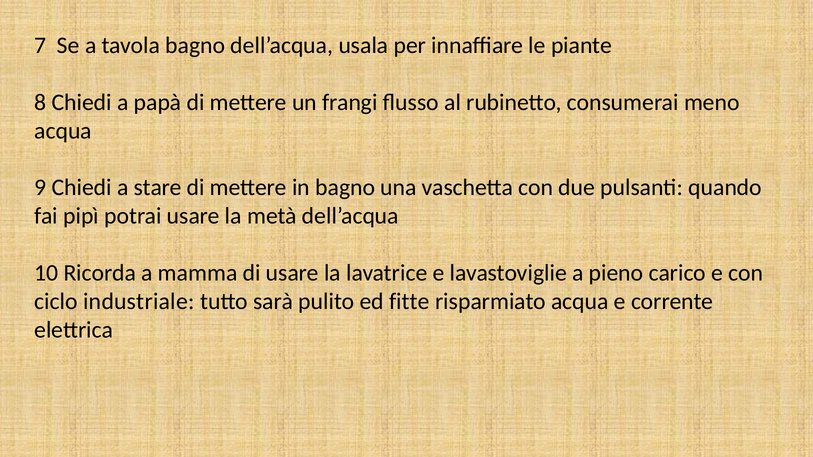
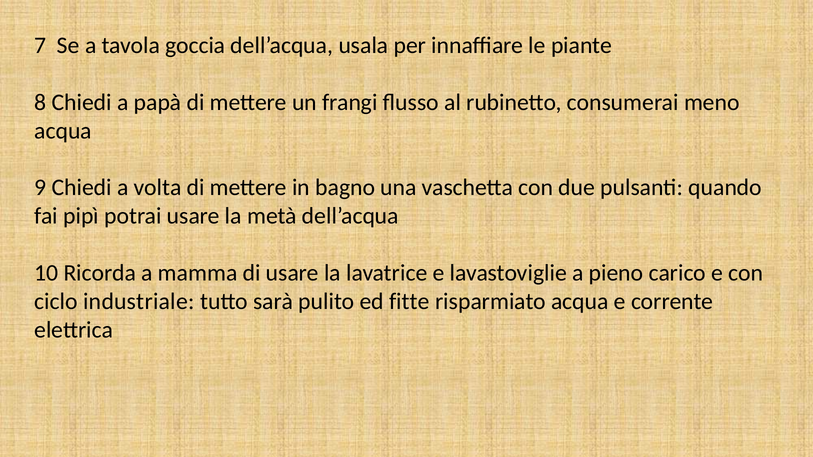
tavola bagno: bagno -> goccia (195, 45)
stare: stare -> volta (158, 188)
